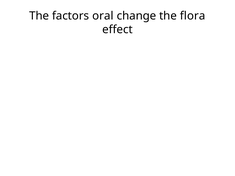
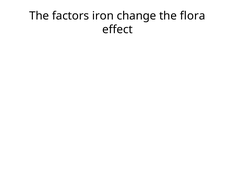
oral: oral -> iron (103, 16)
